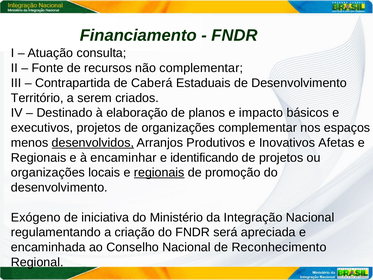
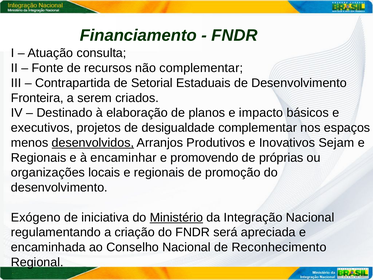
Caberá: Caberá -> Setorial (152, 83)
Território: Território -> Fronteira (37, 98)
de organizações: organizações -> desigualdade (178, 128)
Afetas: Afetas -> Sejam (336, 143)
identificando: identificando -> promovendo (204, 158)
de projetos: projetos -> próprias (281, 158)
regionais underline: present -> none (159, 172)
Ministério underline: none -> present (176, 217)
